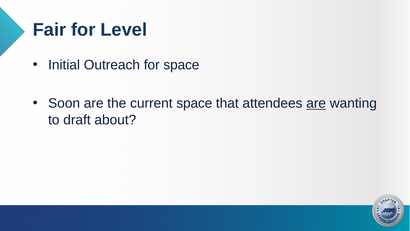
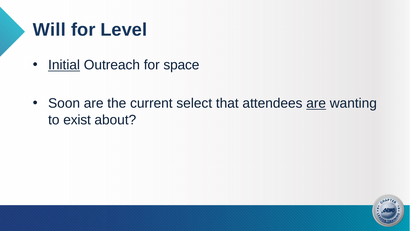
Fair: Fair -> Will (49, 30)
Initial underline: none -> present (64, 65)
current space: space -> select (194, 103)
draft: draft -> exist (77, 120)
